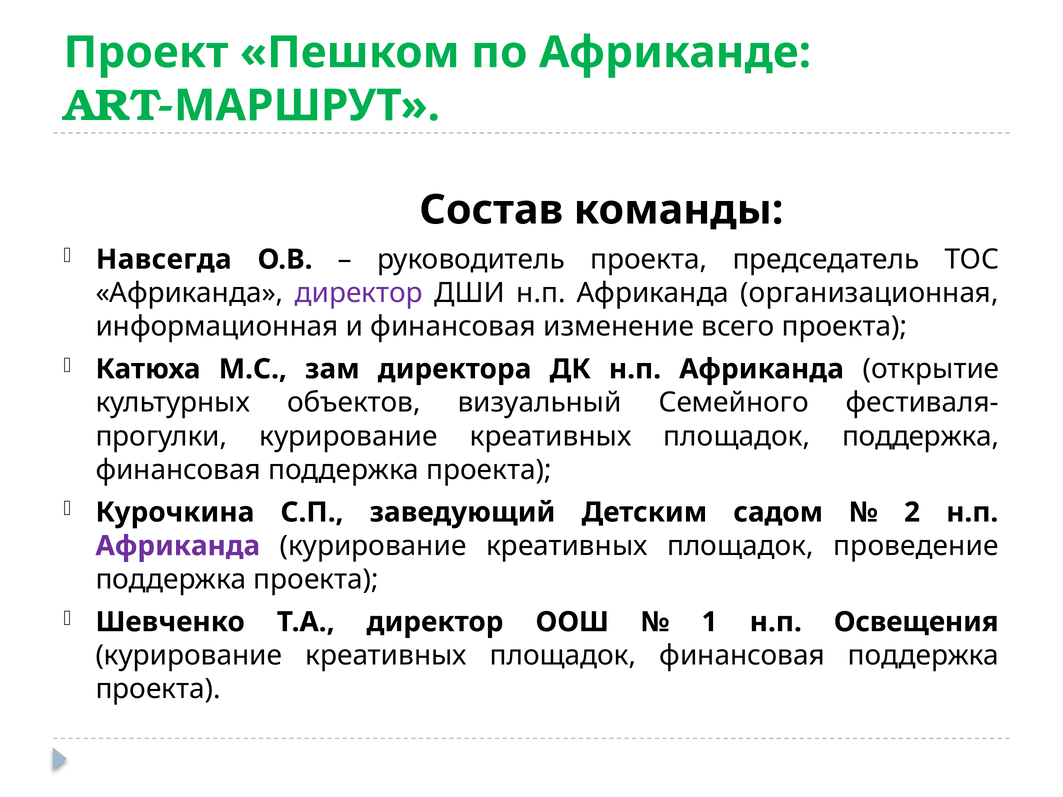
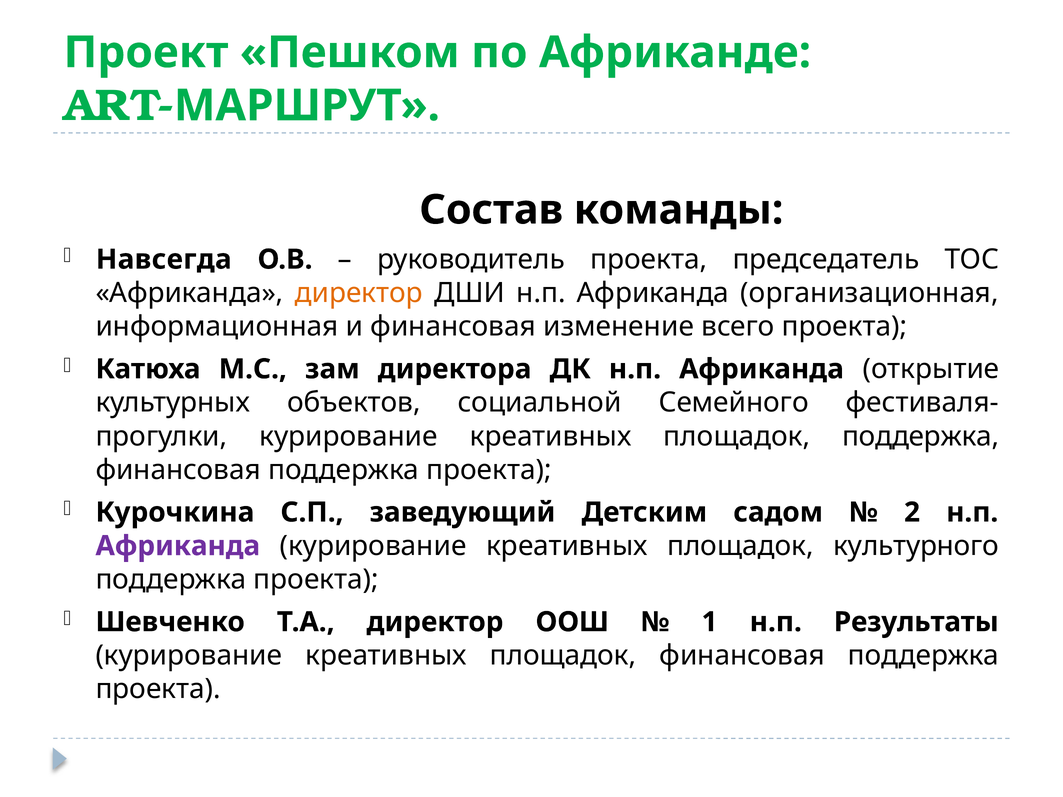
директор colour: purple -> orange (359, 293)
визуальный: визуальный -> социальной (540, 403)
проведение: проведение -> культурного (916, 546)
Освещения: Освещения -> Результаты (916, 622)
